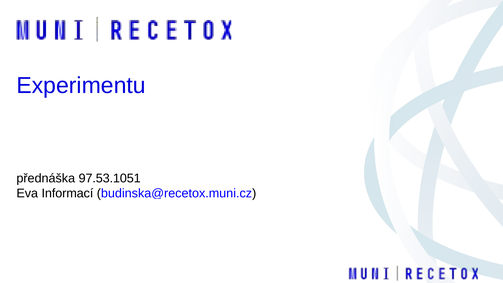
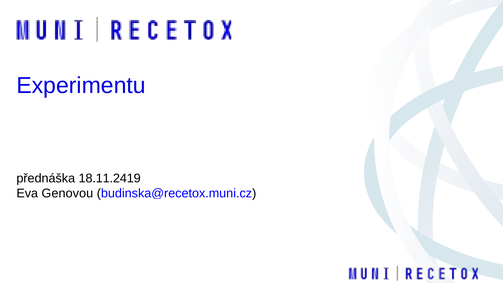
97.53.1051: 97.53.1051 -> 18.11.2419 (110, 178)
Informací: Informací -> Genovou (67, 193)
